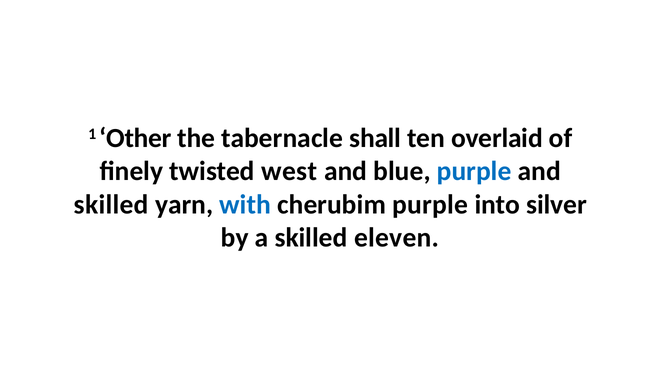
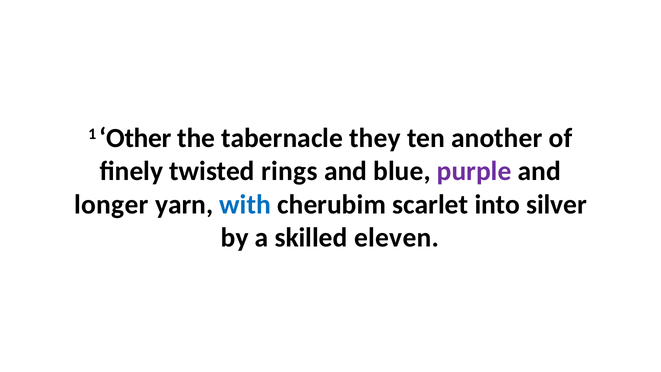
shall: shall -> they (375, 138)
overlaid: overlaid -> another (497, 138)
west: west -> rings (289, 171)
purple colour: blue -> purple (474, 171)
skilled: skilled -> longer (111, 204)
cherubim purple: purple -> scarlet (430, 204)
